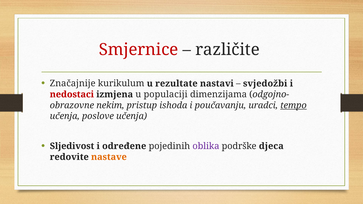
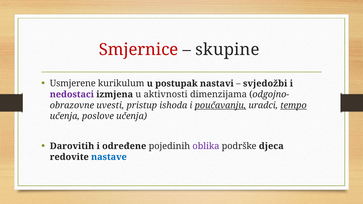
različite: različite -> skupine (227, 50)
Značajnije: Značajnije -> Usmjerene (73, 84)
rezultate: rezultate -> postupak (176, 84)
nedostaci colour: red -> purple (72, 94)
populaciji: populaciji -> aktivnosti (166, 94)
nekim: nekim -> uvesti (110, 105)
poučavanju underline: none -> present (220, 105)
Sljedivost: Sljedivost -> Darovitih (72, 146)
nastave colour: orange -> blue (109, 157)
